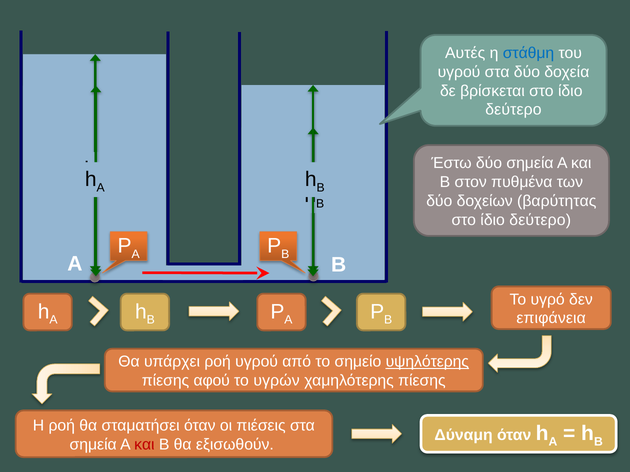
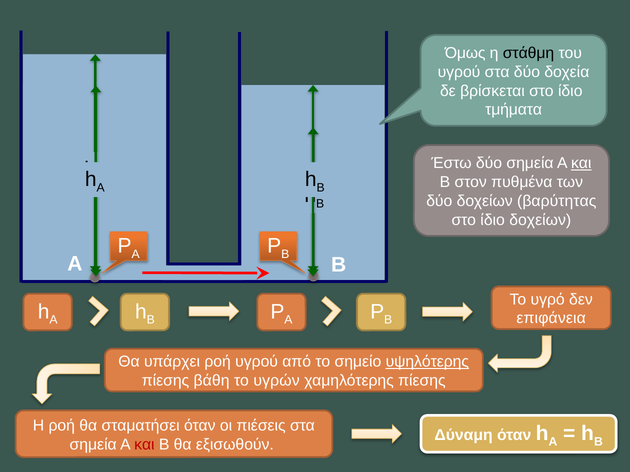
Αυτές: Αυτές -> Όμως (465, 53)
στάθμη colour: blue -> black (529, 53)
δεύτερο: δεύτερο -> τμήματα (514, 110)
και underline: none -> present (581, 163)
δεύτερο: δεύτερο -> δοχείων (540, 220)
αφού: αφού -> βάθη (212, 381)
